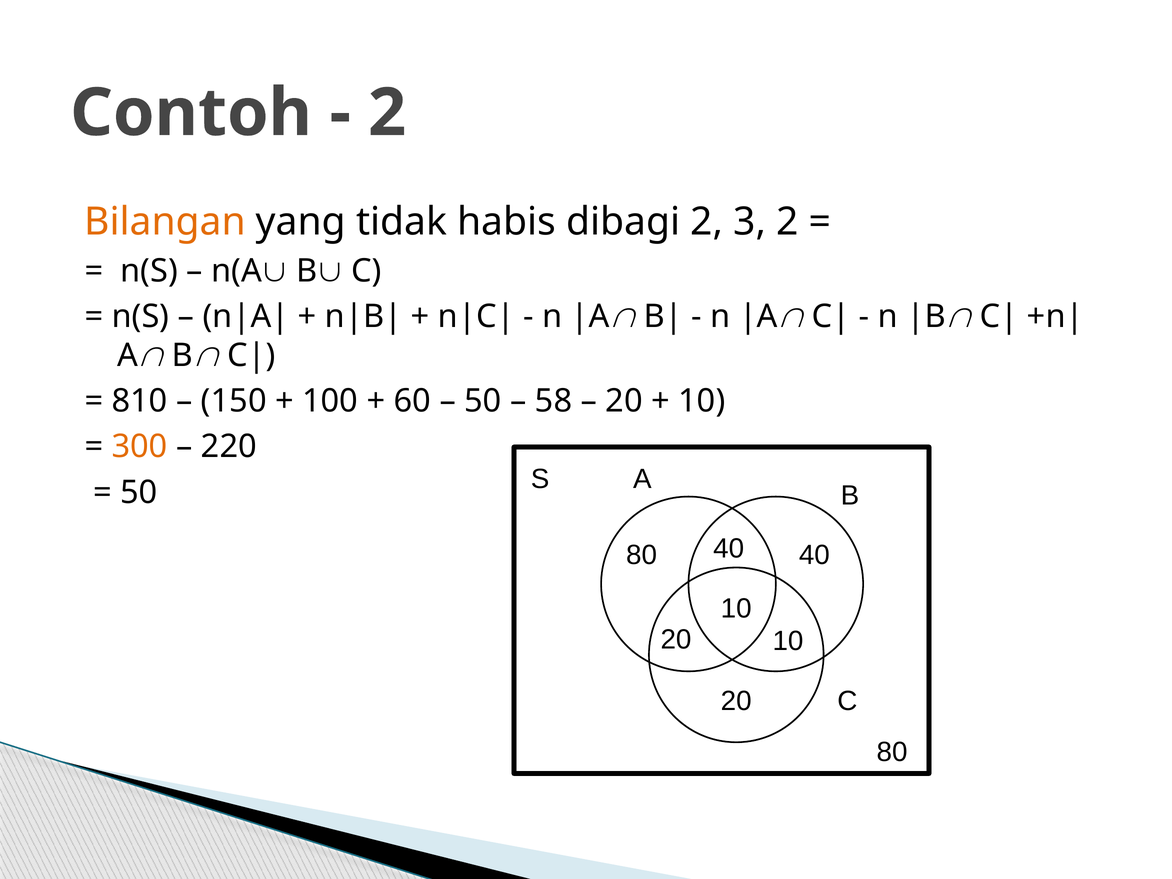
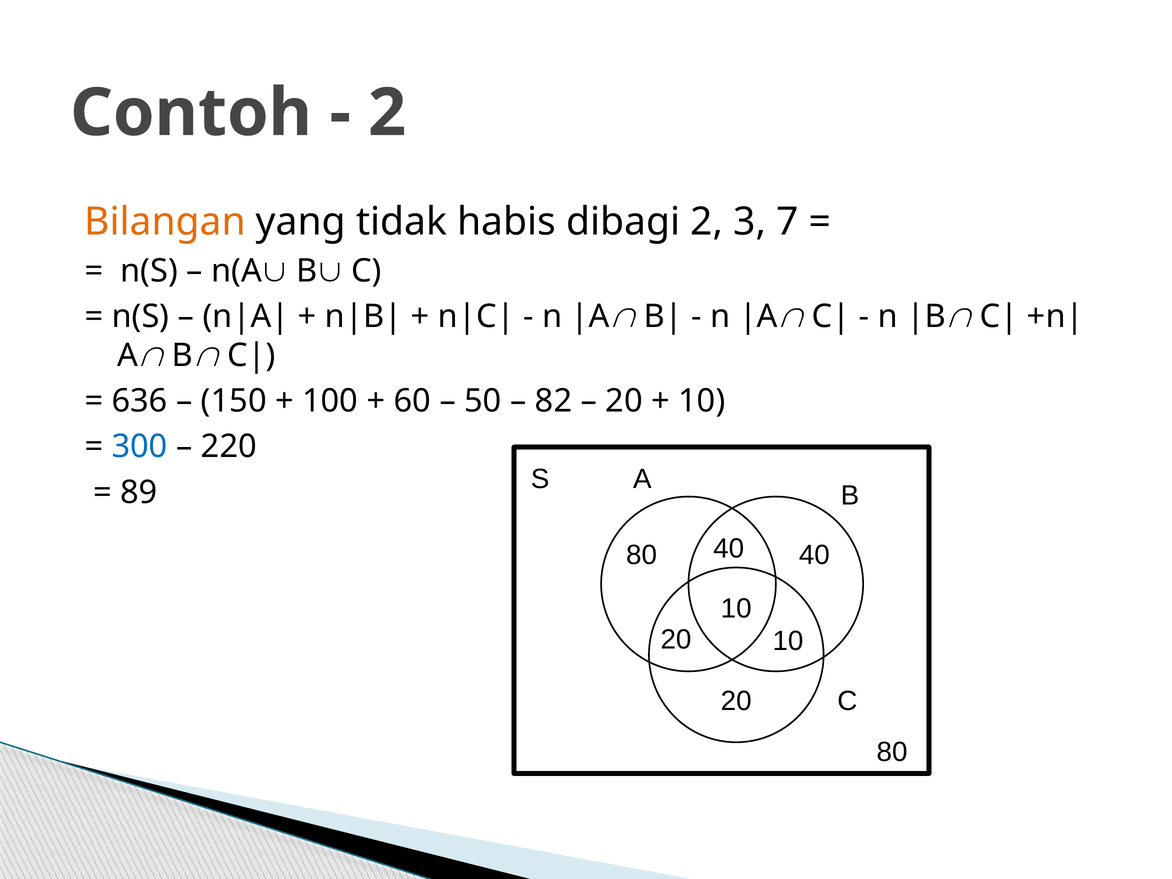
3 2: 2 -> 7 (787, 222)
810: 810 -> 636 (140, 401)
58: 58 -> 82 (554, 401)
300 colour: orange -> blue (140, 447)
50: 50 -> 89 (139, 492)
